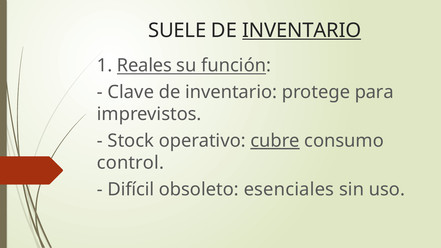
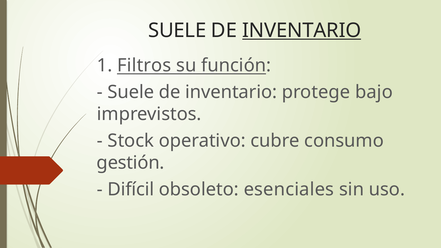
Reales: Reales -> Filtros (144, 66)
Clave: Clave -> Suele (131, 92)
para: para -> bajo (374, 92)
cubre underline: present -> none (275, 141)
control: control -> gestión (131, 163)
